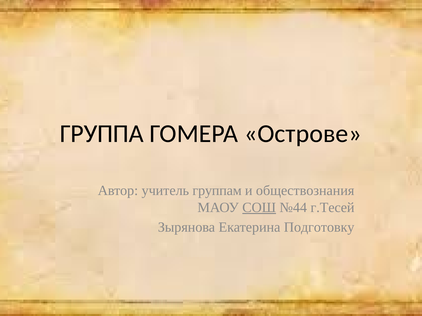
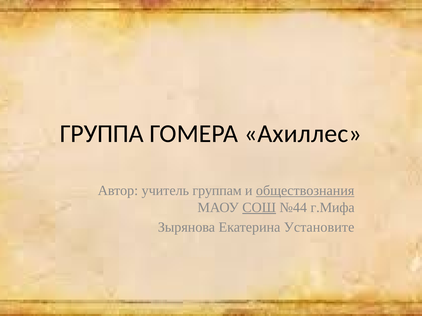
Острове: Острове -> Ахиллес (303, 134)
обществознания underline: none -> present (305, 191)
г.Тесей: г.Тесей -> г.Мифа (333, 208)
Подготовку: Подготовку -> Установите (319, 227)
